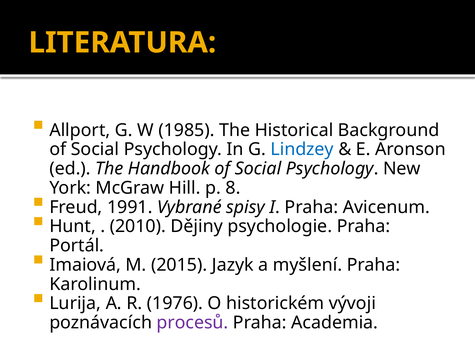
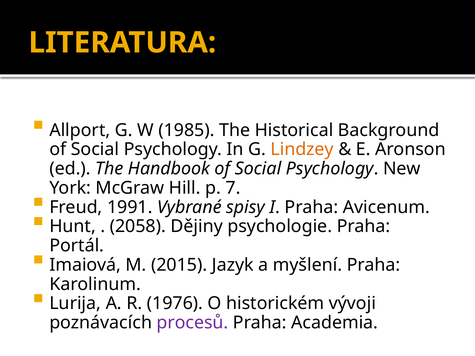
Lindzey colour: blue -> orange (302, 150)
8: 8 -> 7 (233, 188)
2010: 2010 -> 2058 (138, 227)
